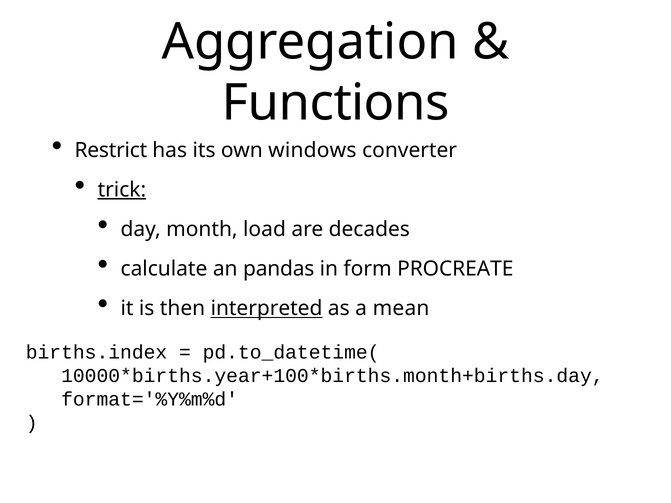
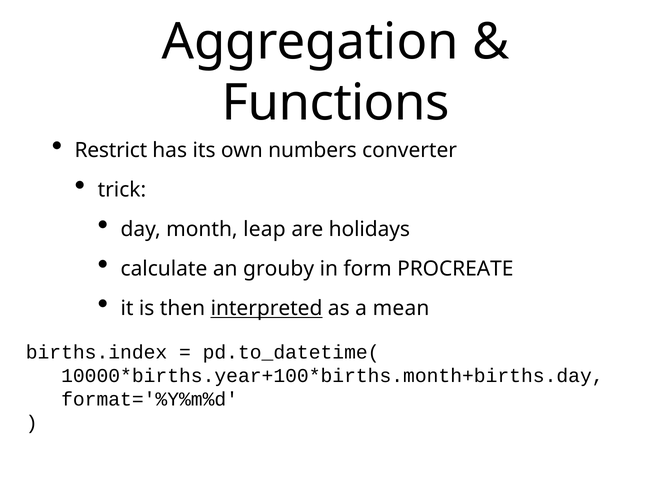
windows: windows -> numbers (312, 150)
trick underline: present -> none (122, 190)
load: load -> leap (264, 230)
decades: decades -> holidays (369, 230)
pandas: pandas -> grouby (279, 269)
